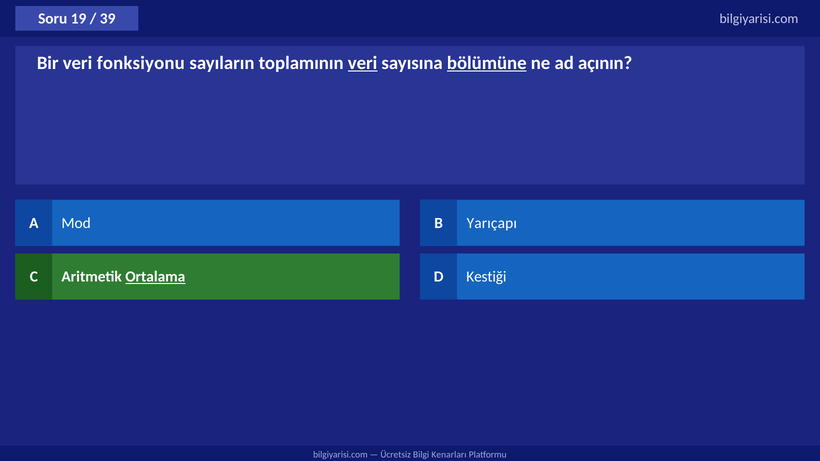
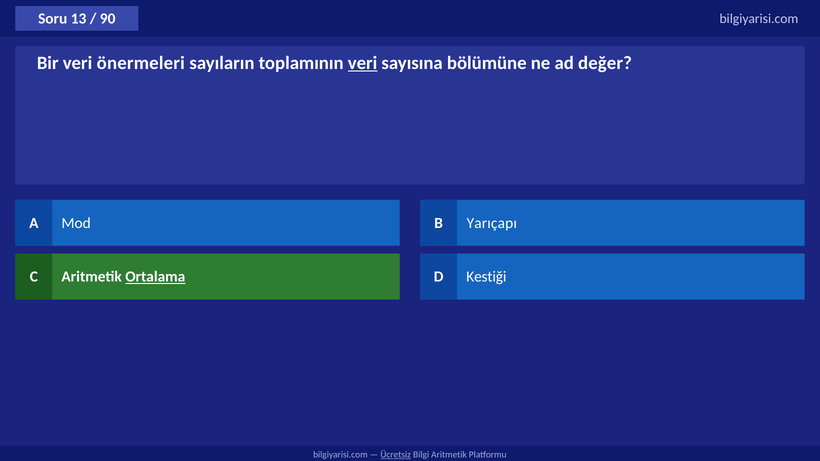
19: 19 -> 13 (79, 19)
39: 39 -> 90 (108, 19)
fonksiyonu: fonksiyonu -> önermeleri (141, 63)
bölümüne underline: present -> none (487, 63)
açının: açının -> değer (605, 63)
Ücretsiz underline: none -> present (396, 455)
Bilgi Kenarları: Kenarları -> Aritmetik (449, 455)
